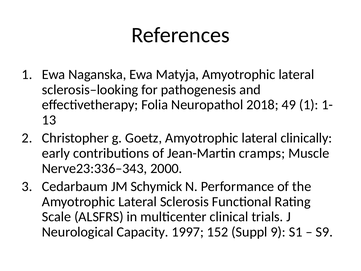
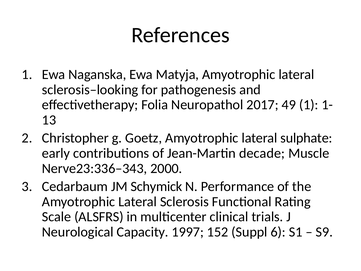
2018: 2018 -> 2017 (262, 105)
clinically: clinically -> sulphate (306, 138)
cramps: cramps -> decade (262, 153)
9: 9 -> 6 (278, 232)
